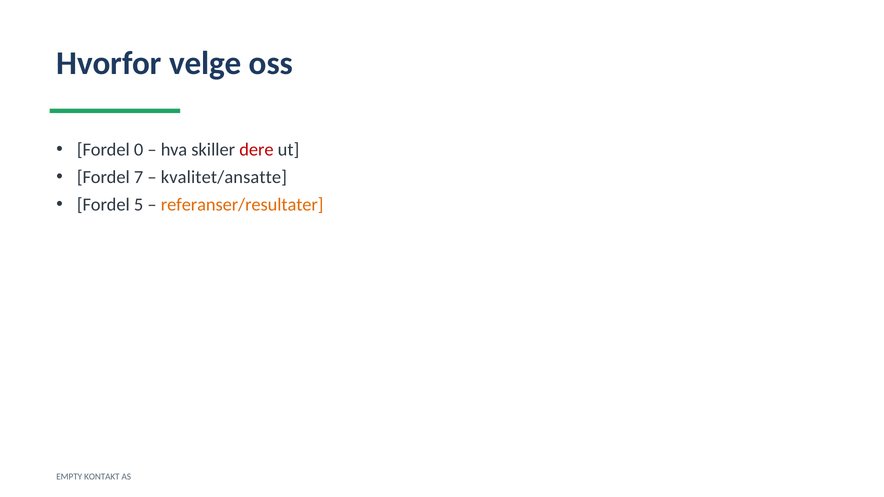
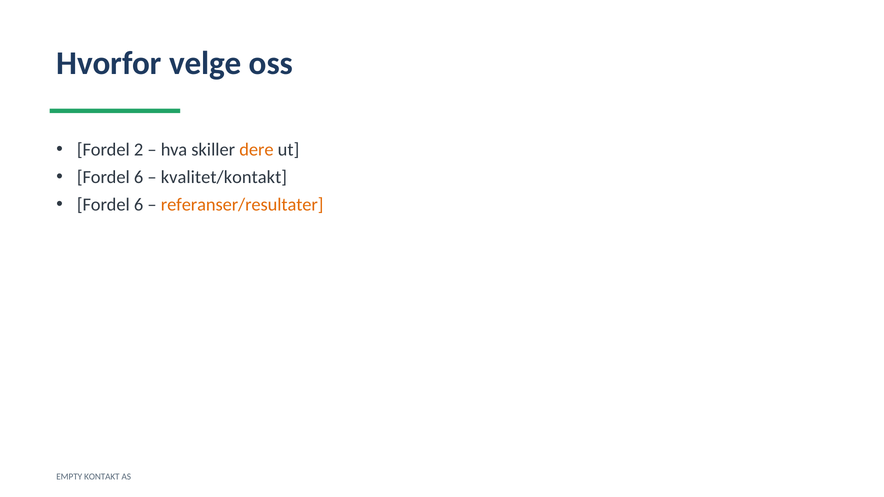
0: 0 -> 2 (139, 150)
dere colour: red -> orange (256, 150)
7: 7 -> 6 (139, 177)
kvalitet/ansatte: kvalitet/ansatte -> kvalitet/kontakt (224, 177)
5: 5 -> 6 (139, 205)
